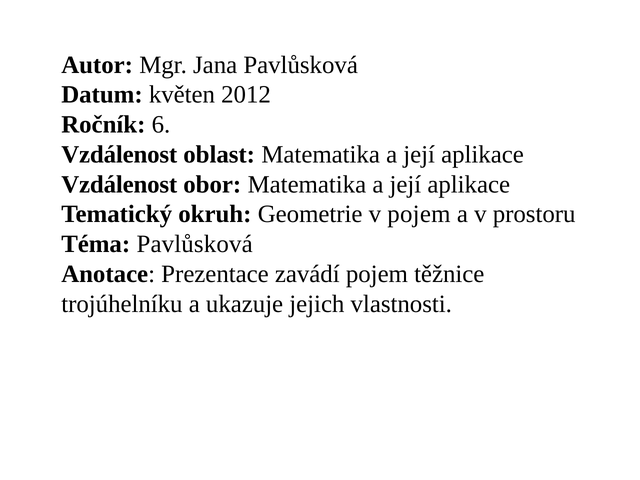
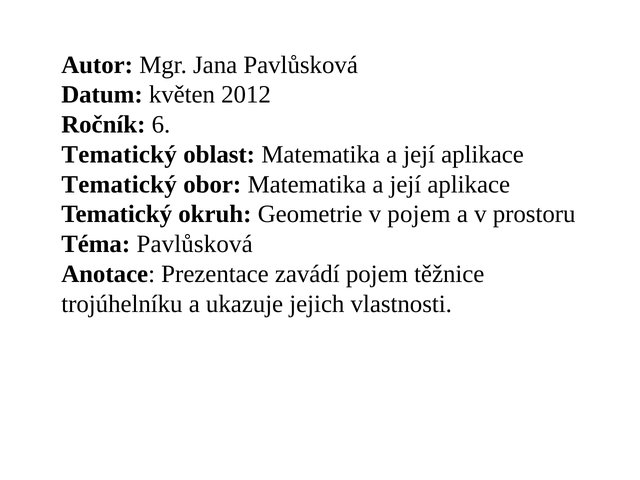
Vzdálenost: Vzdálenost -> Tematický (119, 154)
Vzdálenost: Vzdálenost -> Tematický (119, 184)
